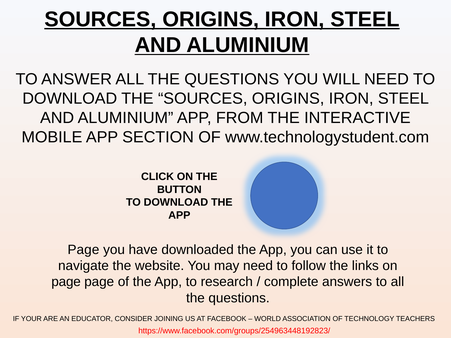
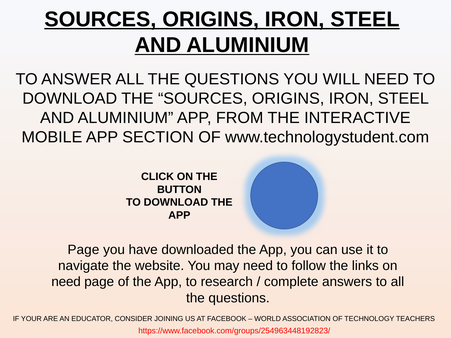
page: page -> need (66, 282)
